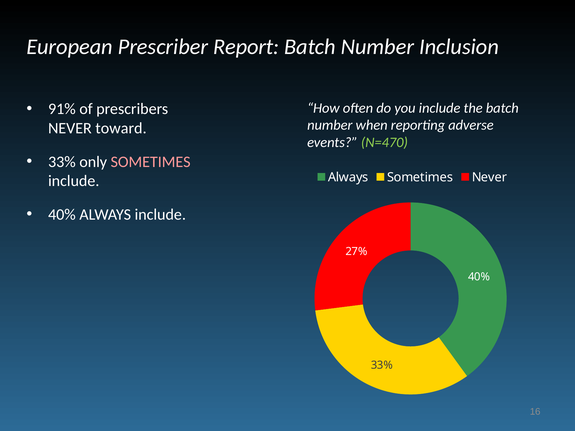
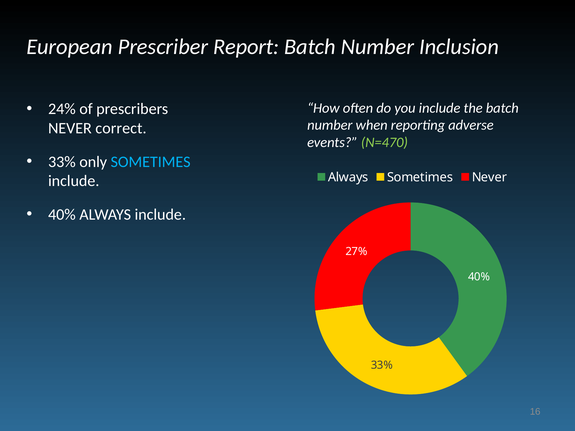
91%: 91% -> 24% (62, 109)
toward: toward -> correct (121, 128)
SOMETIMES colour: pink -> light blue (151, 162)
